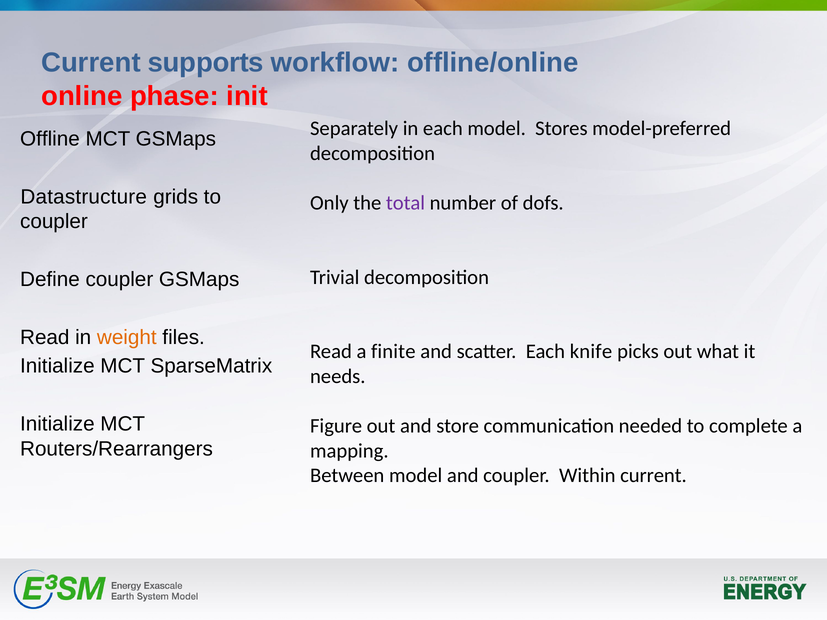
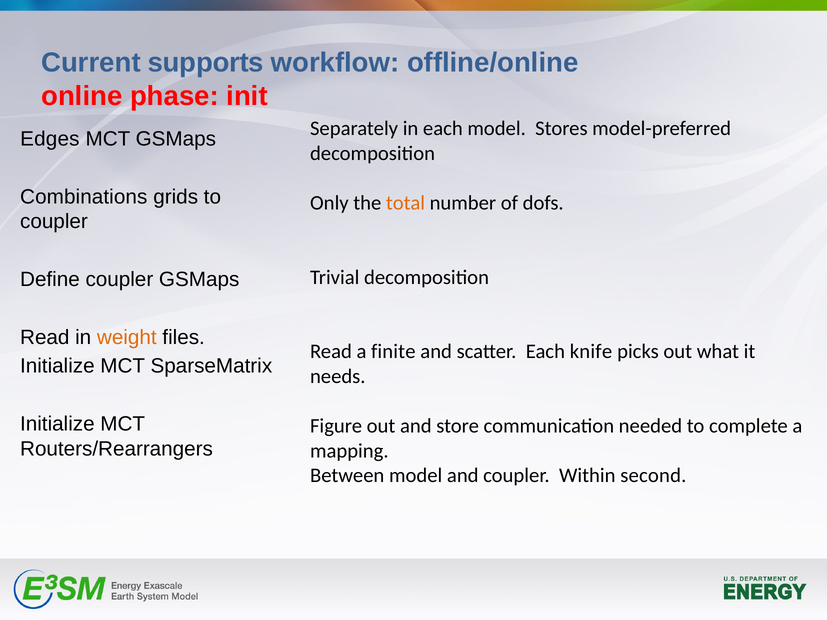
Offline: Offline -> Edges (50, 139)
Datastructure: Datastructure -> Combinations (84, 197)
total colour: purple -> orange (406, 203)
Within current: current -> second (653, 476)
